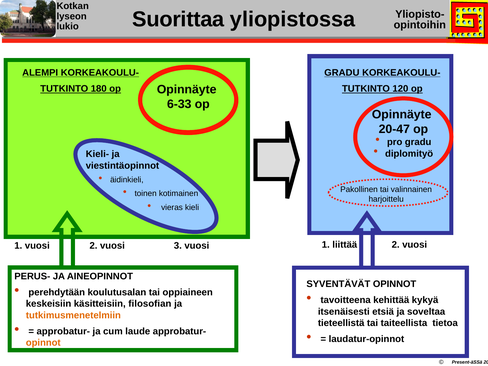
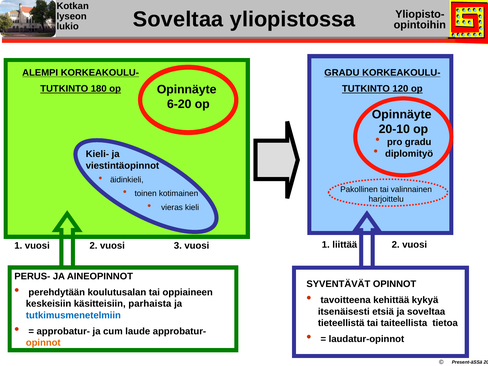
Suorittaa: Suorittaa -> Soveltaa (178, 19)
6-33: 6-33 -> 6-20 (179, 104)
20-47: 20-47 -> 20-10 (394, 129)
filosofian: filosofian -> parhaista (150, 304)
tutkimusmenetelmiin colour: orange -> blue (73, 315)
